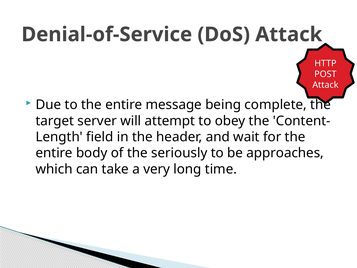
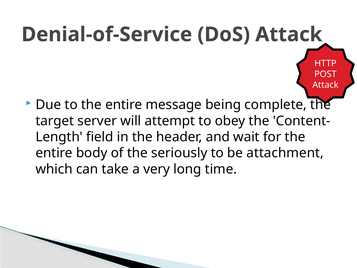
approaches: approaches -> attachment (285, 153)
